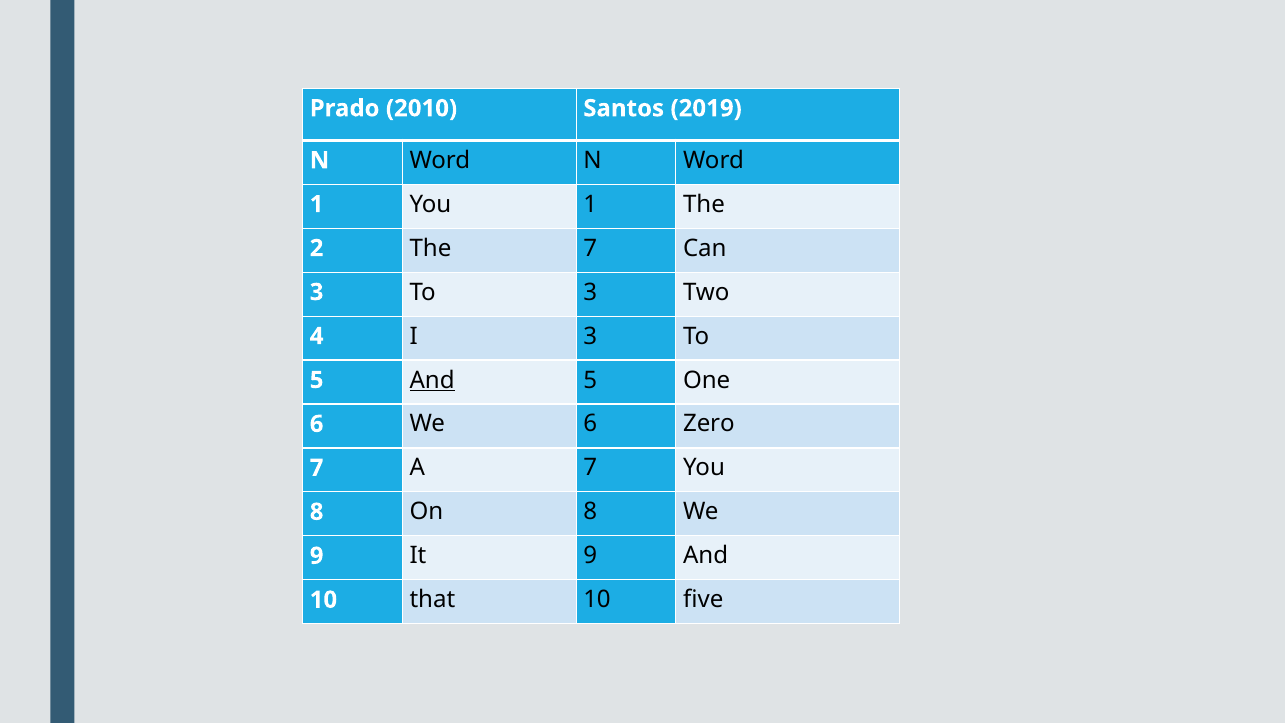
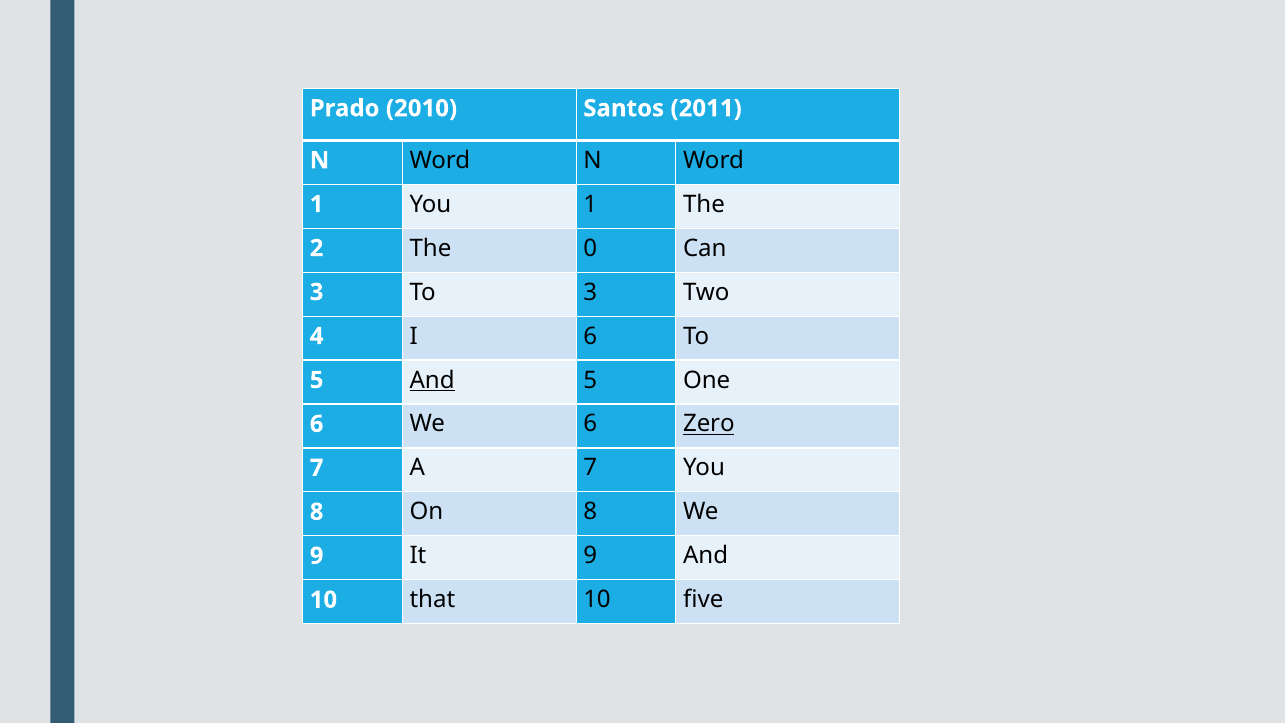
2019: 2019 -> 2011 (706, 108)
The 7: 7 -> 0 (590, 248)
I 3: 3 -> 6 (590, 336)
Zero underline: none -> present (709, 424)
